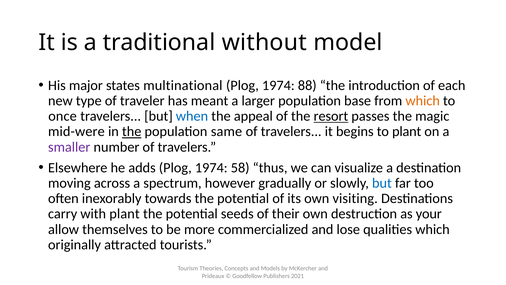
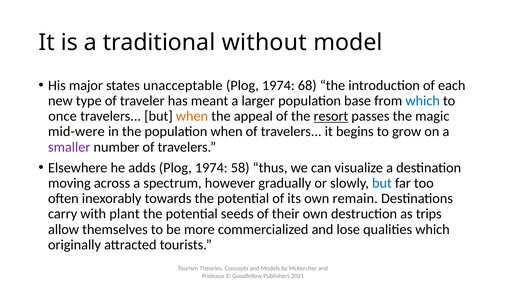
multinational: multinational -> unacceptable (183, 85)
88: 88 -> 68 (307, 85)
which colour: orange -> blue (423, 101)
when colour: blue -> orange (192, 116)
the underline: present -> none (132, 131)
population same: same -> when (227, 131)
to plant: plant -> grow (407, 131)
visiting: visiting -> remain (355, 198)
your: your -> trips (429, 214)
